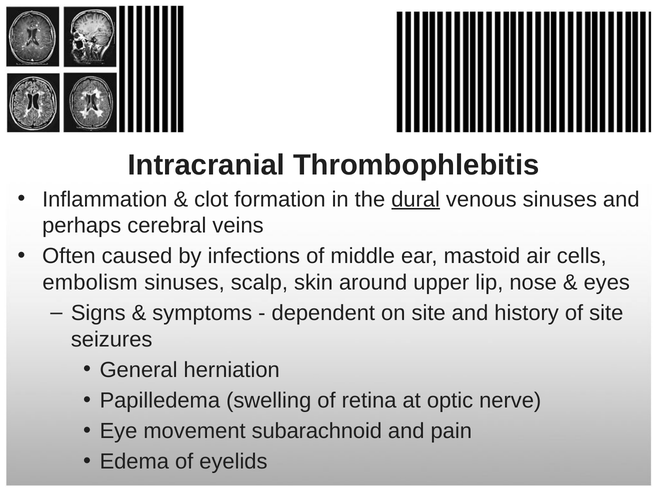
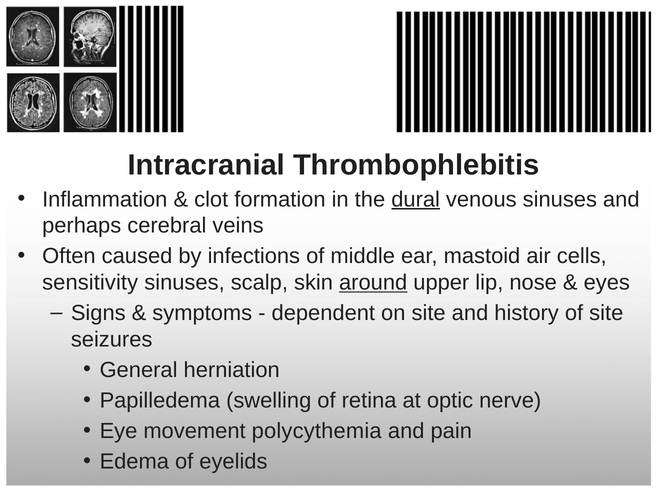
embolism: embolism -> sensitivity (90, 283)
around underline: none -> present (373, 283)
subarachnoid: subarachnoid -> polycythemia (317, 432)
